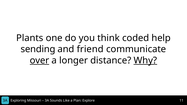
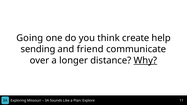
Plants: Plants -> Going (30, 38)
coded: coded -> create (136, 38)
over underline: present -> none (39, 61)
